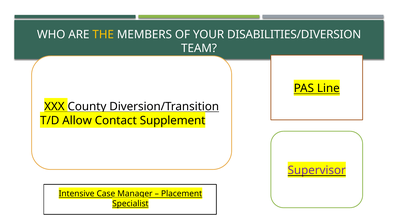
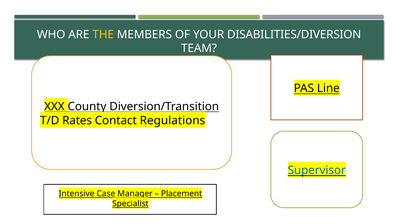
Allow: Allow -> Rates (77, 120)
Supplement: Supplement -> Regulations (172, 120)
Supervisor colour: purple -> blue (317, 170)
